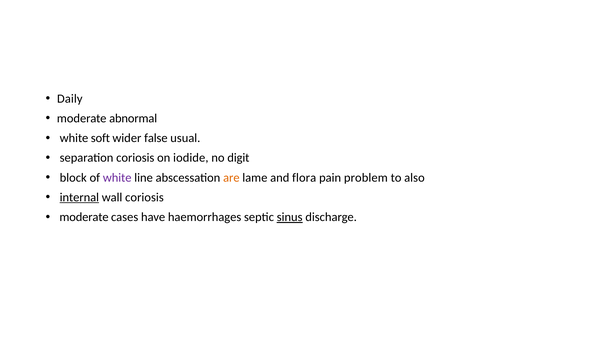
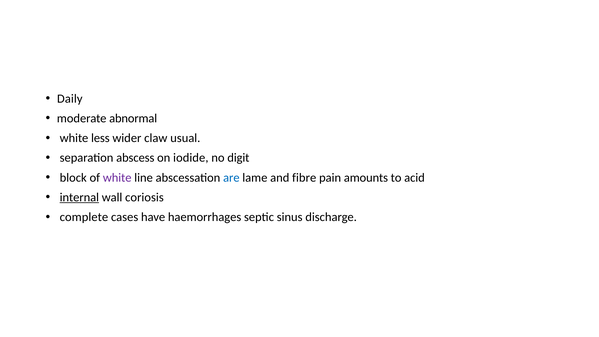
soft: soft -> less (100, 138)
false: false -> claw (156, 138)
separation coriosis: coriosis -> abscess (135, 158)
are colour: orange -> blue (231, 178)
flora: flora -> fibre (304, 178)
problem: problem -> amounts (366, 178)
also: also -> acid (414, 178)
moderate: moderate -> complete (84, 217)
sinus underline: present -> none (290, 217)
